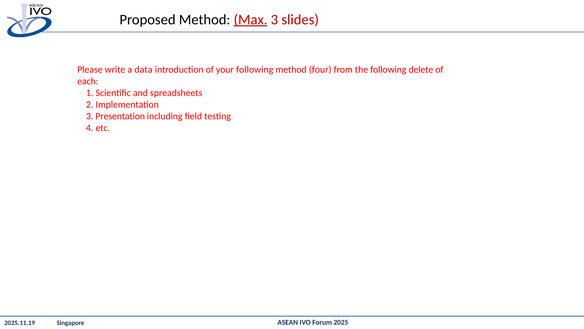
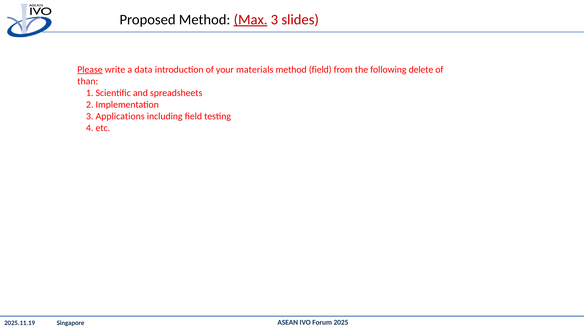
Please underline: none -> present (90, 69)
your following: following -> materials (255, 69)
method four: four -> field (320, 69)
each: each -> than (88, 81)
Presentation: Presentation -> Applications (120, 116)
